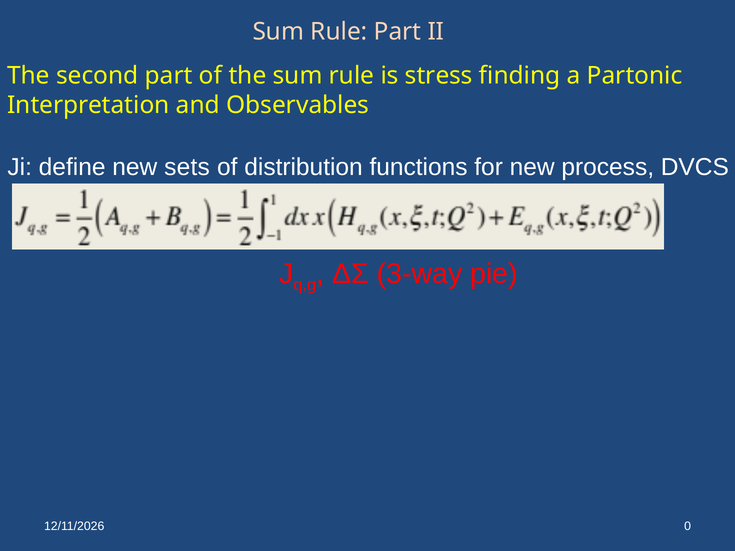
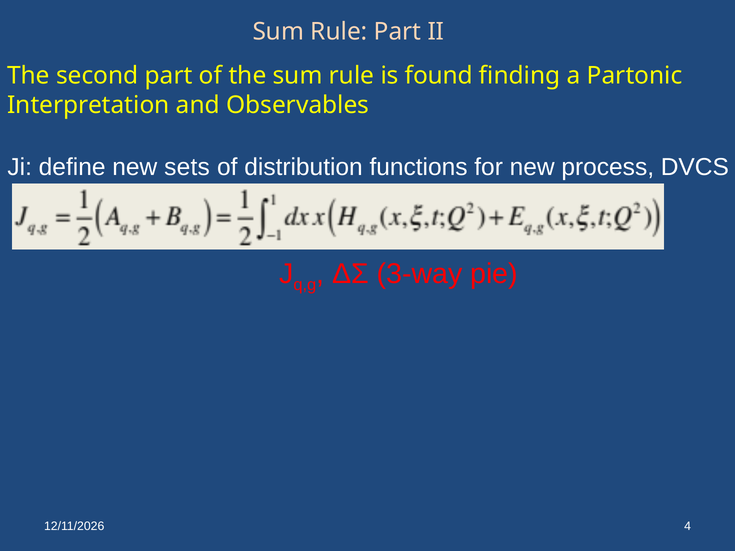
stress: stress -> found (439, 76)
0: 0 -> 4 (688, 526)
